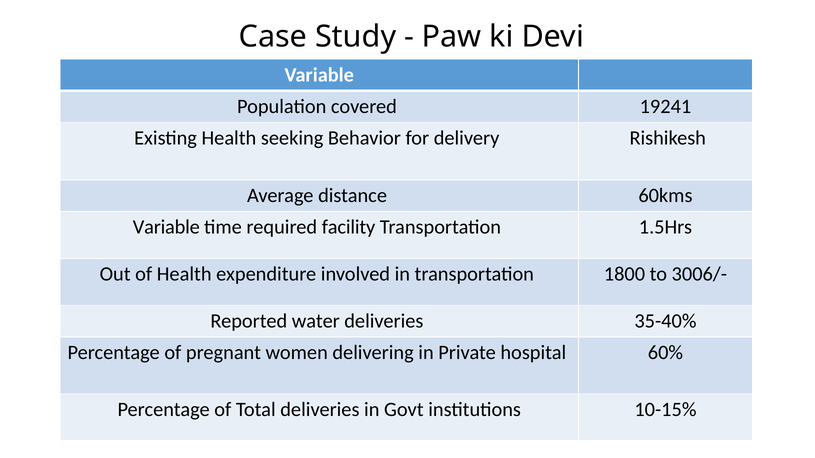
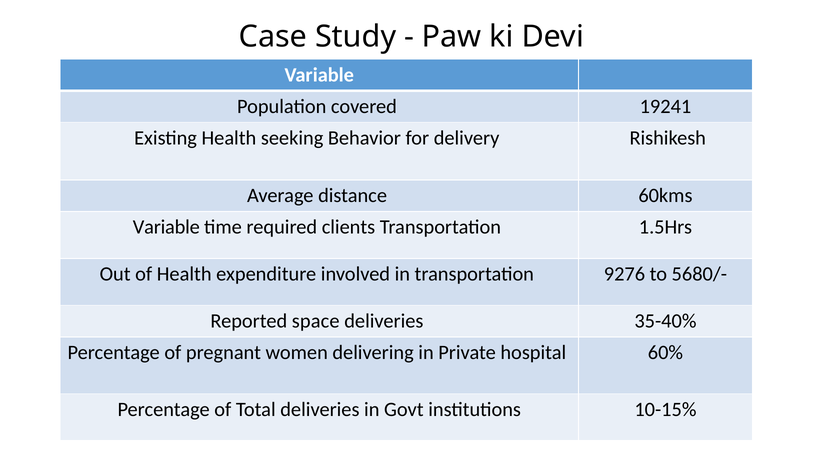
facility: facility -> clients (348, 227)
1800: 1800 -> 9276 (624, 274)
3006/-: 3006/- -> 5680/- (699, 274)
water: water -> space (316, 321)
